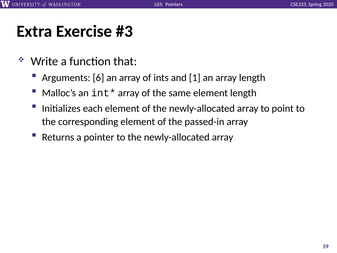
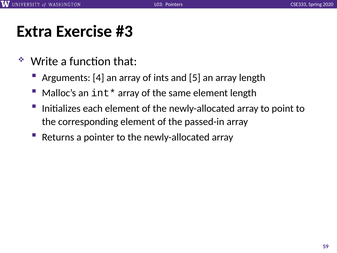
6: 6 -> 4 (98, 78)
1: 1 -> 5 (195, 78)
